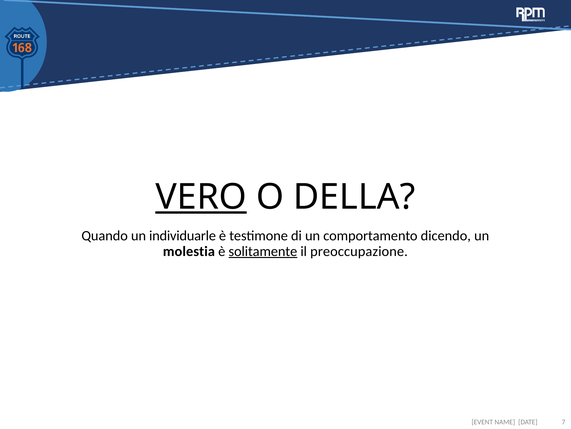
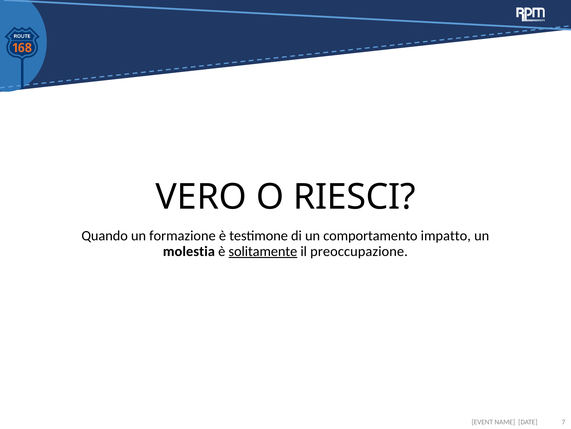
VERO underline: present -> none (201, 197)
DELLA: DELLA -> RIESCI (354, 197)
individuarle: individuarle -> formazione (182, 235)
dicendo: dicendo -> impatto (446, 235)
